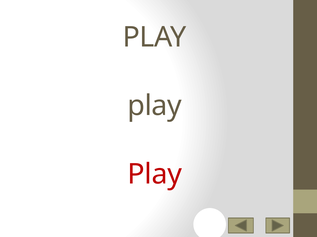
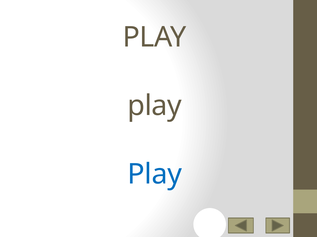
Play colour: red -> blue (155, 175)
